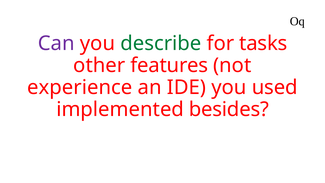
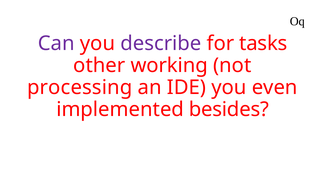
describe colour: green -> purple (161, 43)
features: features -> working (169, 65)
experience: experience -> processing (80, 87)
used: used -> even (275, 87)
